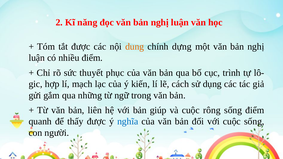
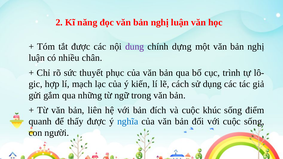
dung colour: orange -> purple (135, 47)
nhiều điểm: điểm -> chân (92, 58)
giúp: giúp -> đích (158, 110)
rông: rông -> khúc (212, 110)
